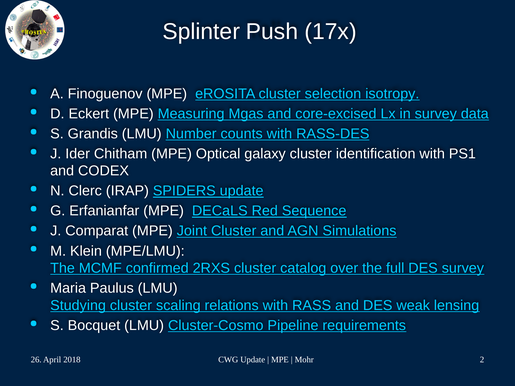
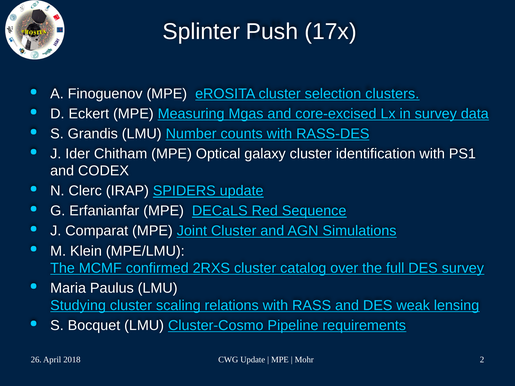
isotropy: isotropy -> clusters (392, 94)
